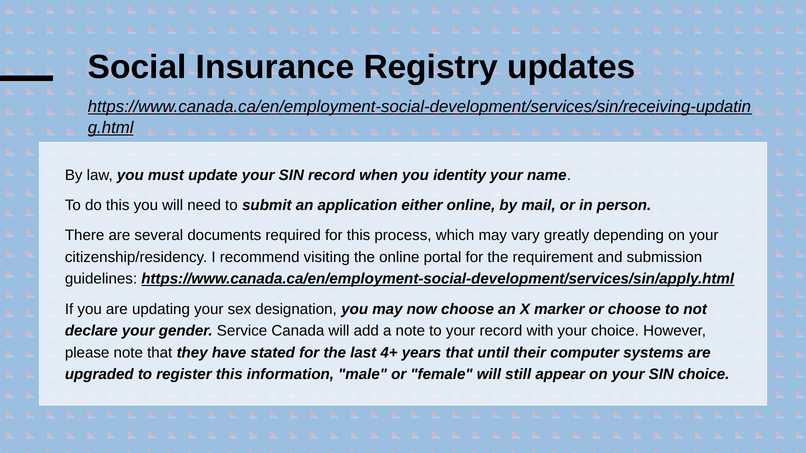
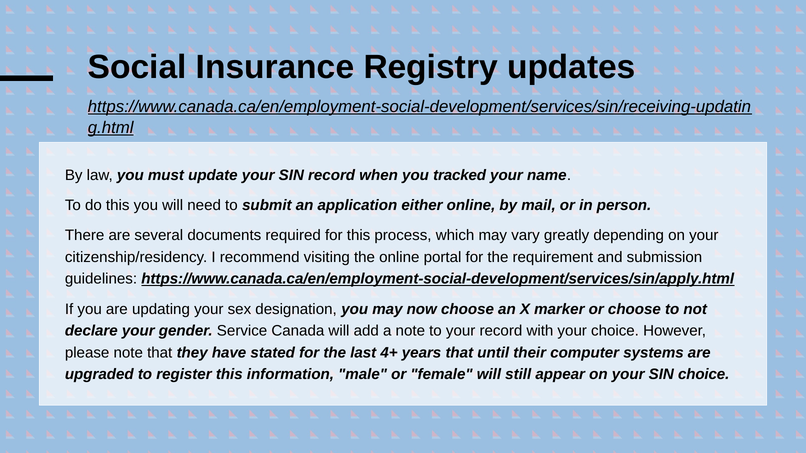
identity: identity -> tracked (460, 175)
